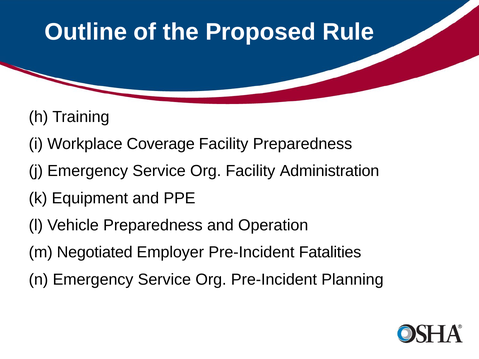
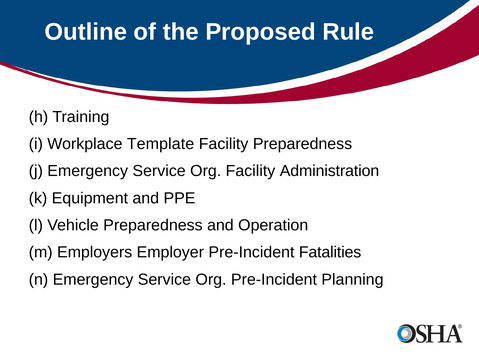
Coverage: Coverage -> Template (161, 144)
Negotiated: Negotiated -> Employers (95, 253)
